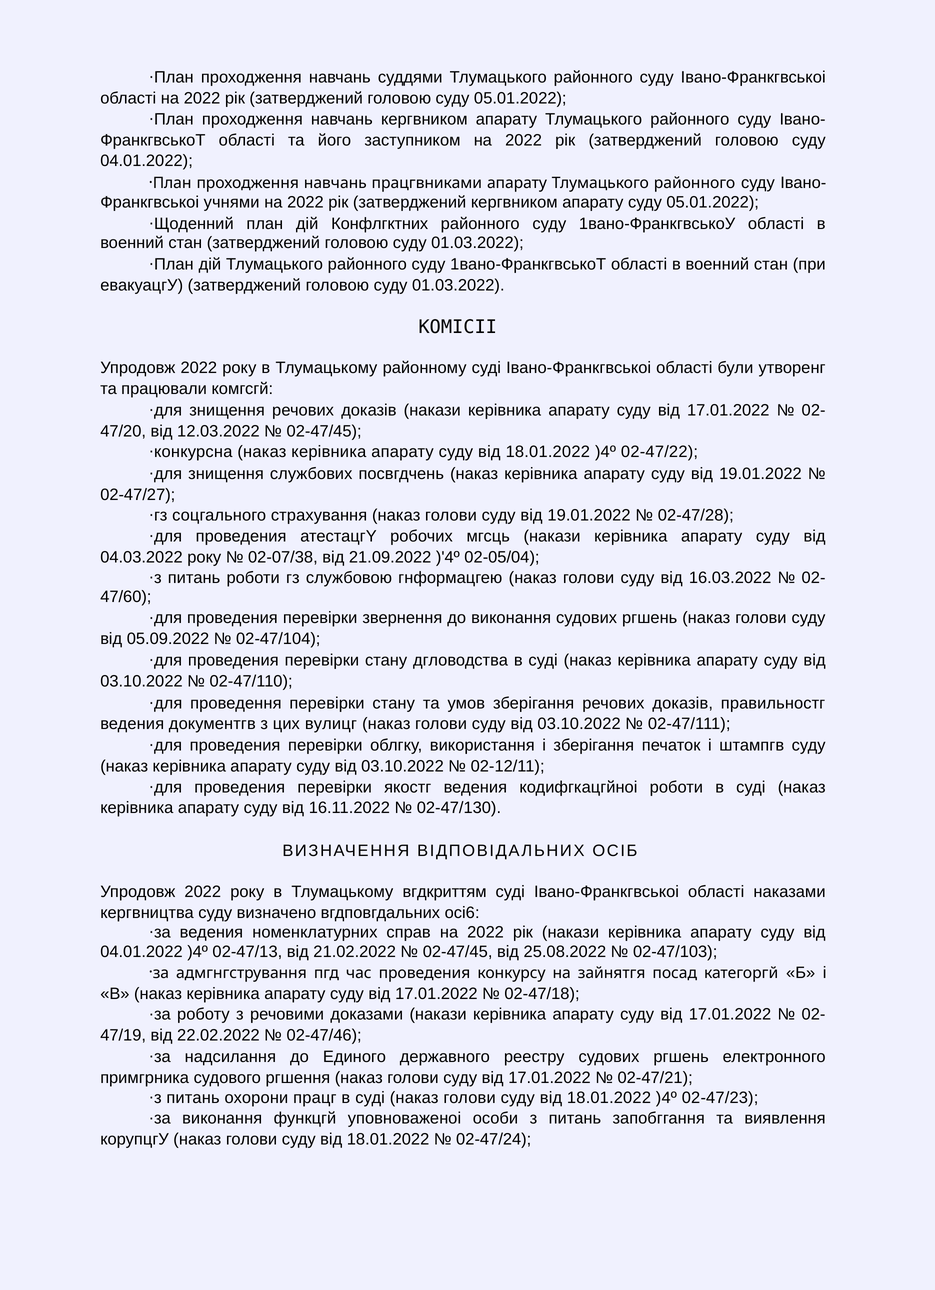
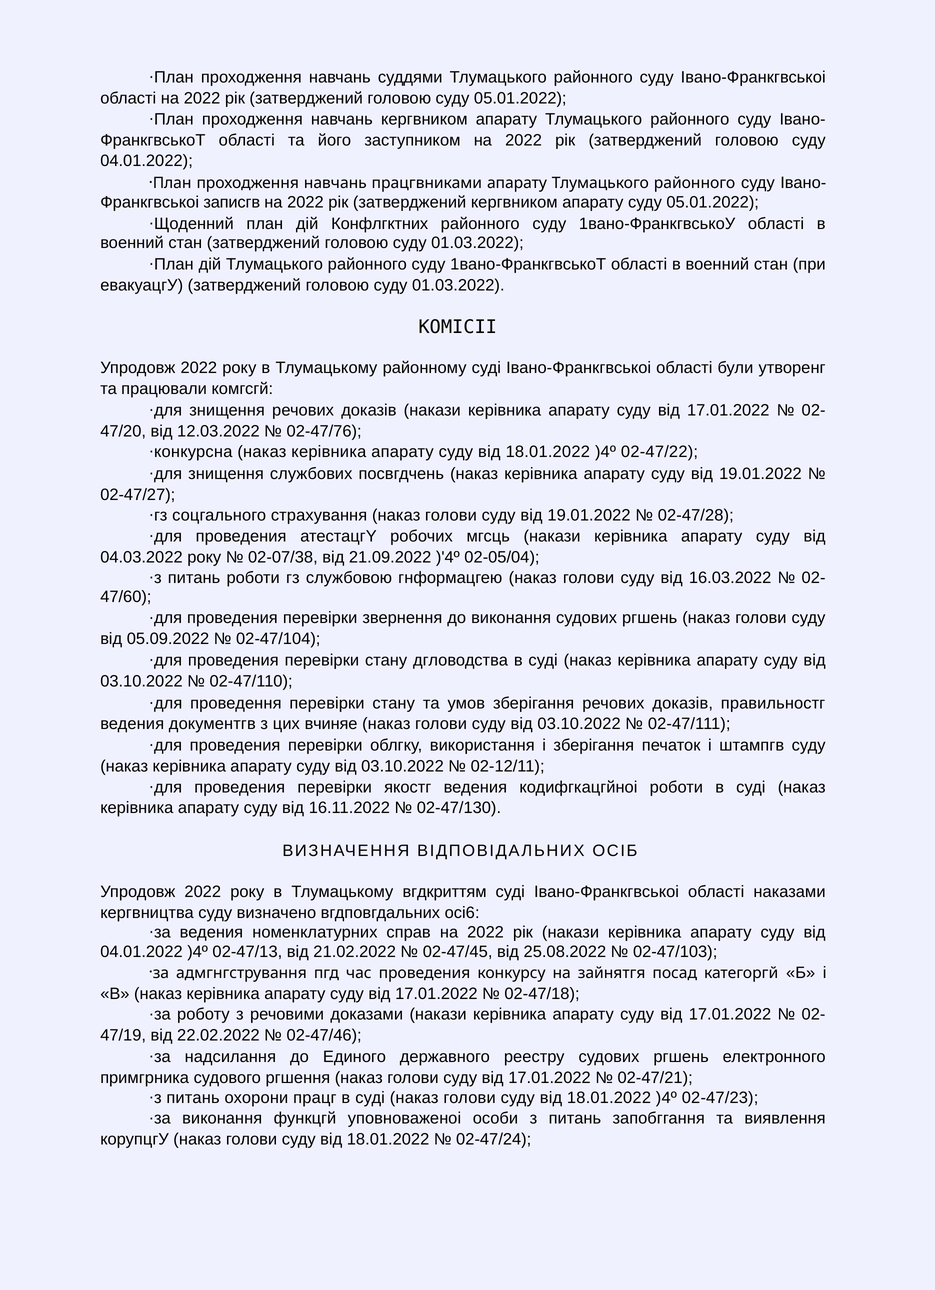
учнями: учнями -> записгв (232, 202)
02-47/45: 02-47/45 -> 02-47/76 (324, 431)
вулицг: вулицг -> вчиняе (331, 724)
